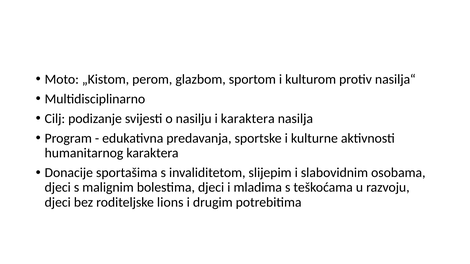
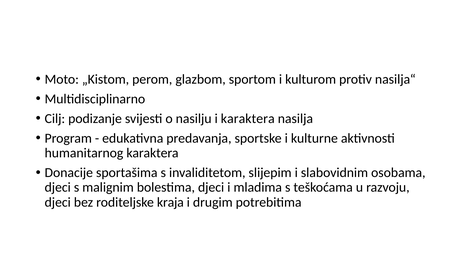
lions: lions -> kraja (170, 202)
